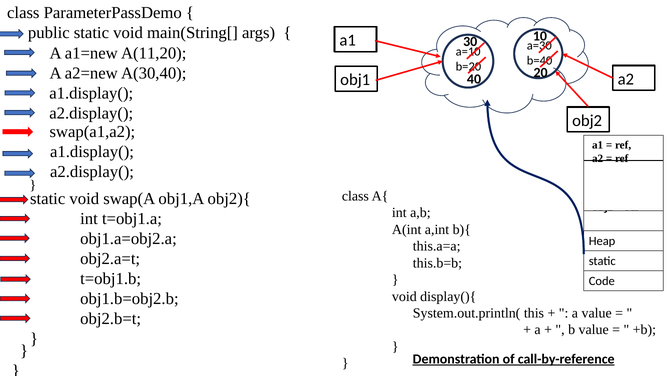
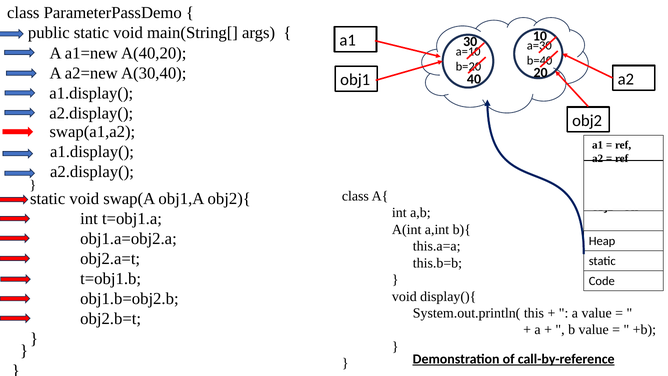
A(11,20: A(11,20 -> A(40,20 (154, 53)
